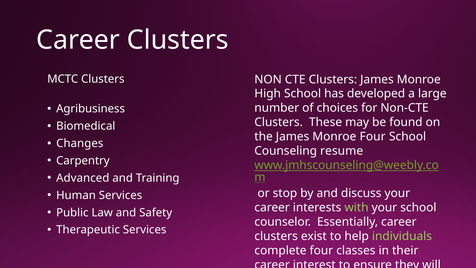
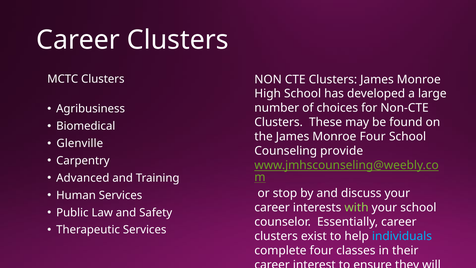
Changes: Changes -> Glenville (80, 143)
resume: resume -> provide (342, 151)
individuals colour: light green -> light blue (402, 236)
